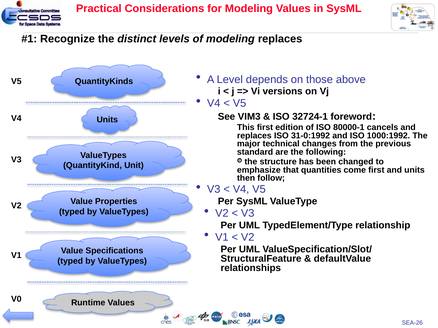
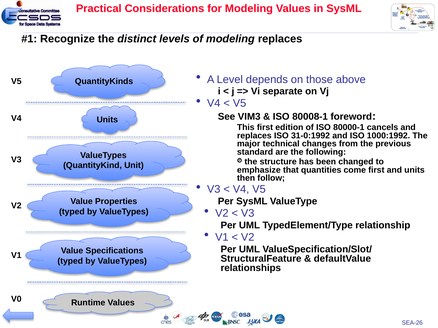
versions: versions -> separate (283, 92)
32724-1: 32724-1 -> 80008-1 (310, 117)
